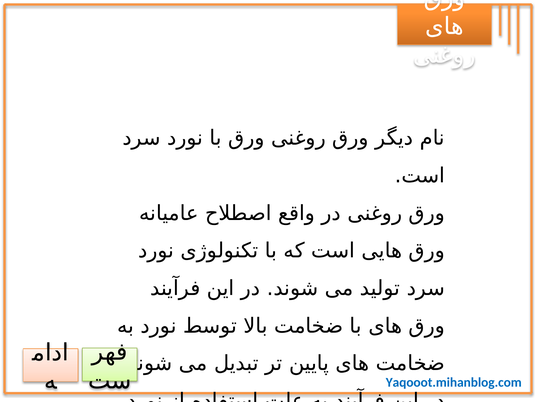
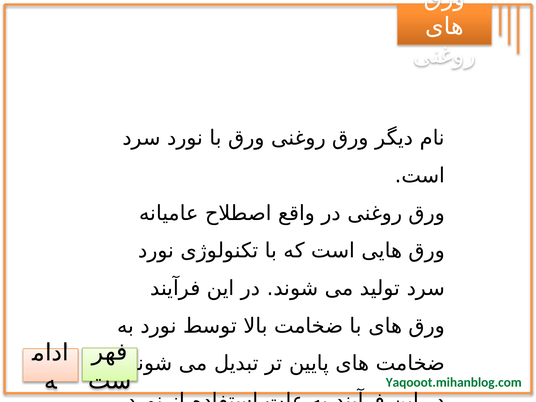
Yaqooot.mihanblog.com colour: blue -> green (454, 382)
